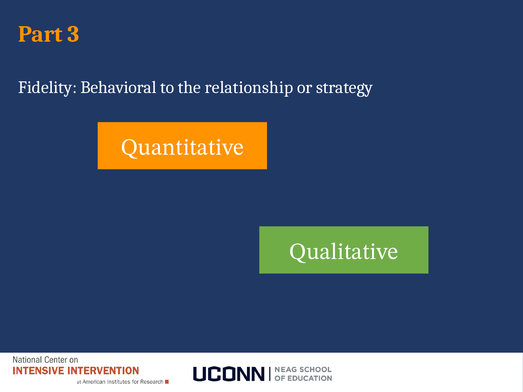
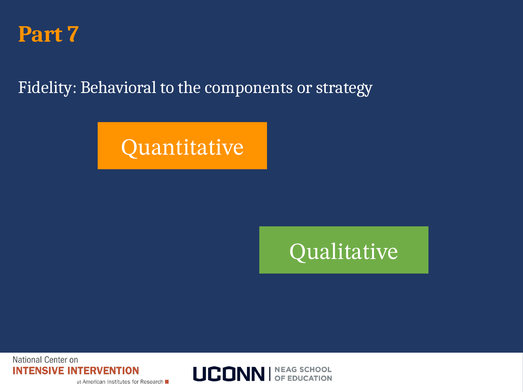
3: 3 -> 7 (73, 34)
relationship: relationship -> components (249, 88)
